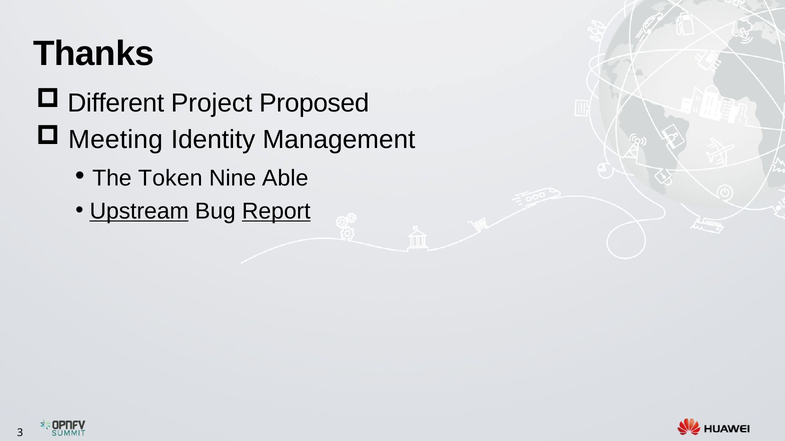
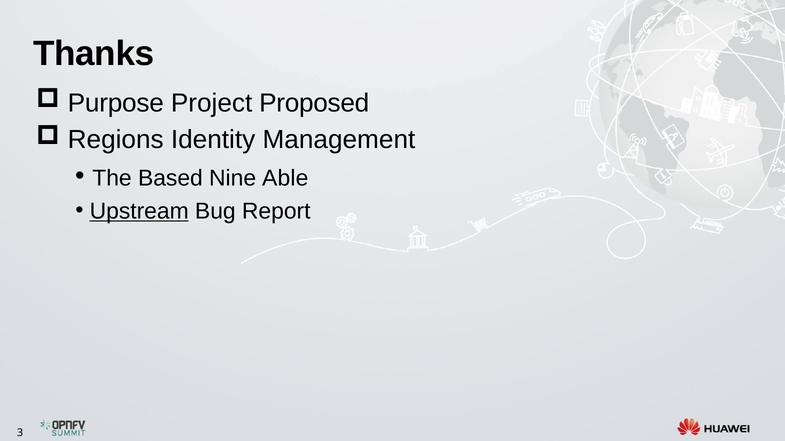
Different: Different -> Purpose (116, 103)
Meeting: Meeting -> Regions (116, 140)
Token: Token -> Based (170, 179)
Report underline: present -> none (276, 211)
